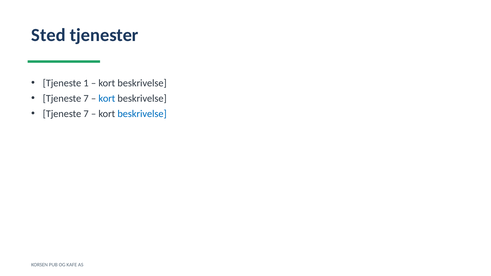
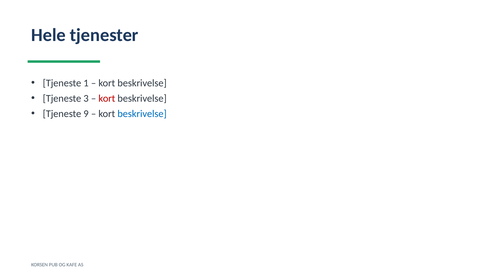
Sted: Sted -> Hele (49, 35)
7: 7 -> 3 (86, 99)
kort colour: blue -> red (107, 99)
7: 7 -> 9 (86, 114)
